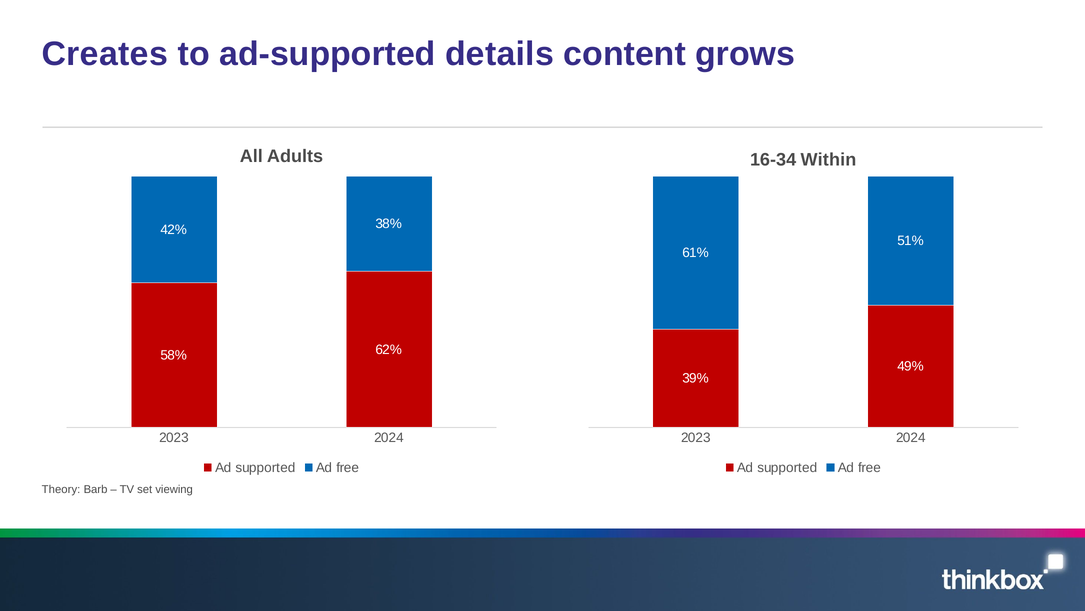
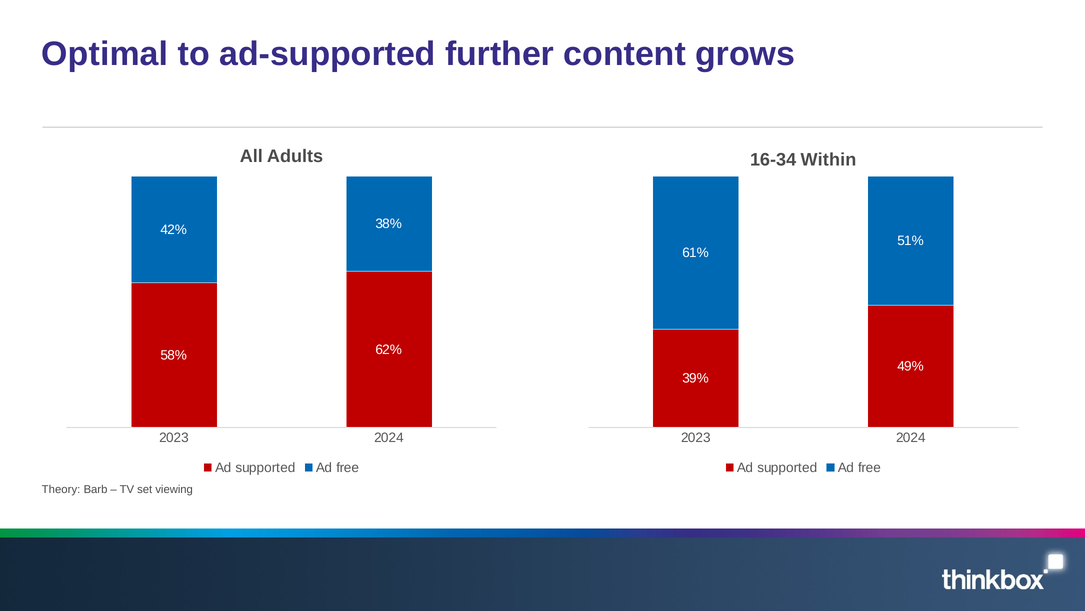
Creates: Creates -> Optimal (105, 54)
details: details -> further (500, 54)
